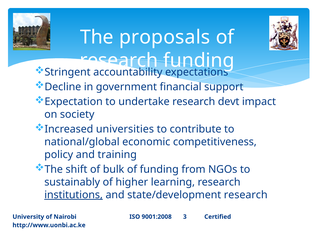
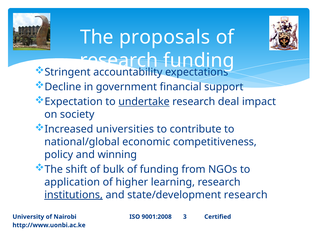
undertake underline: none -> present (144, 102)
devt: devt -> deal (229, 102)
training: training -> winning (117, 154)
sustainably: sustainably -> application (72, 182)
